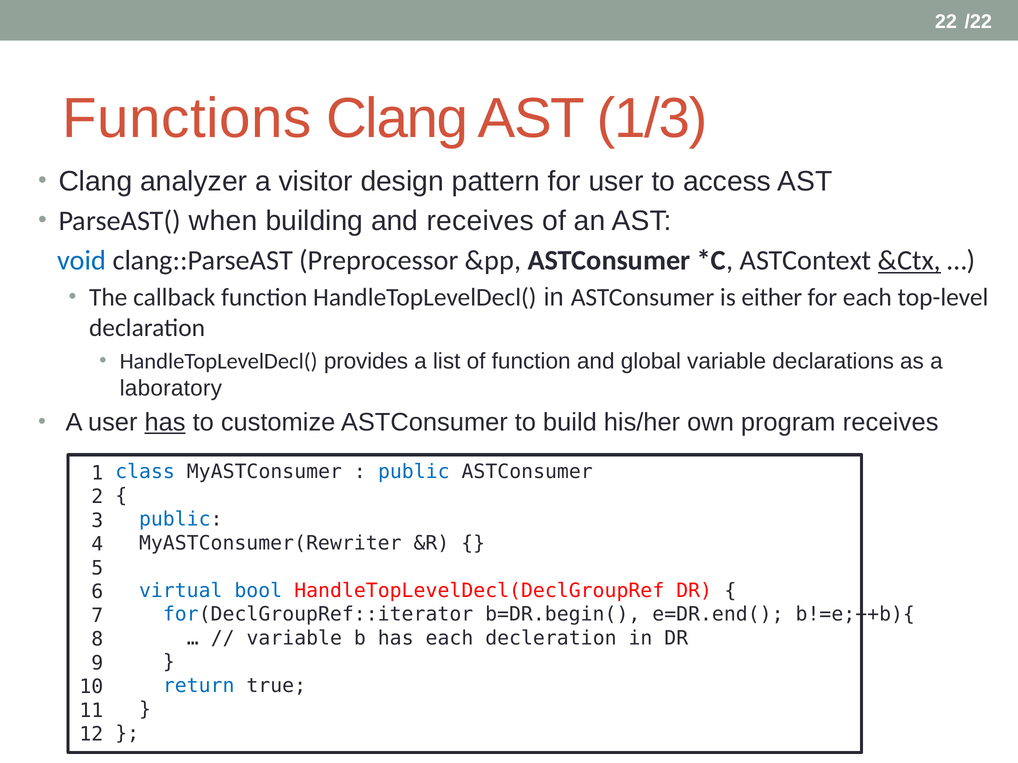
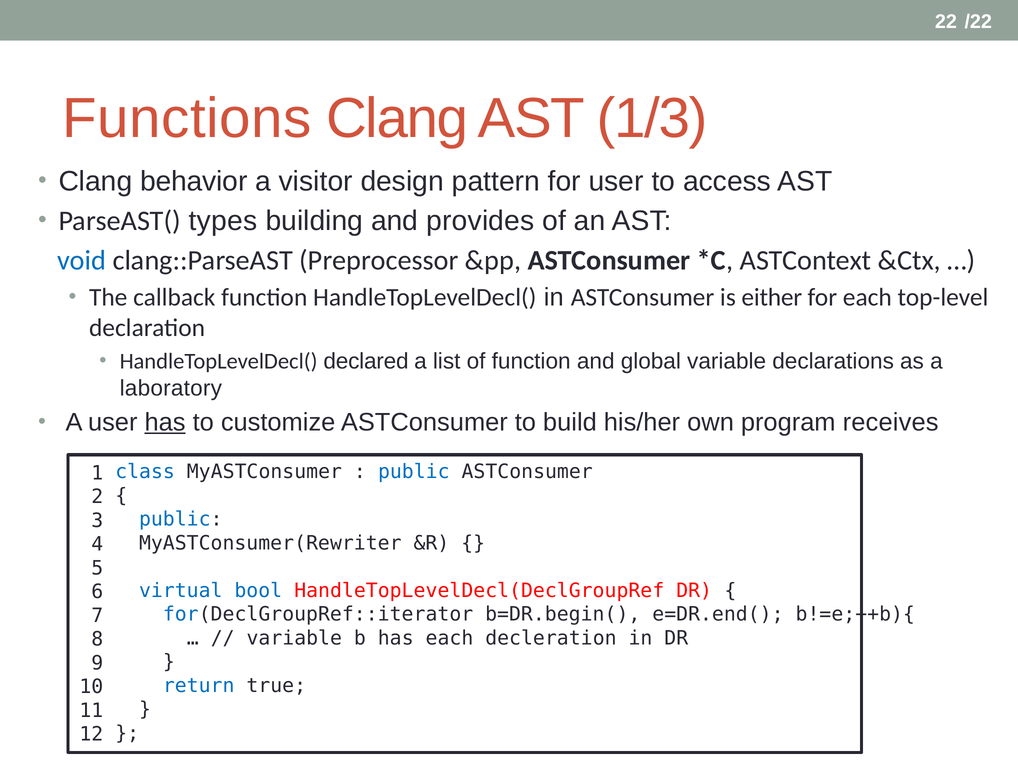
analyzer: analyzer -> behavior (194, 181)
when: when -> types (223, 221)
and receives: receives -> provides (480, 221)
&Ctx underline: present -> none (909, 261)
provides: provides -> declared (366, 361)
